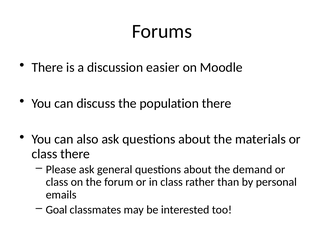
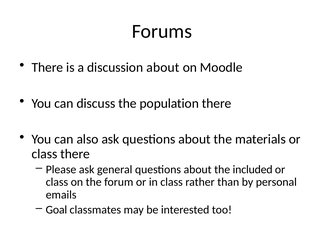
discussion easier: easier -> about (163, 67)
demand: demand -> included (253, 170)
